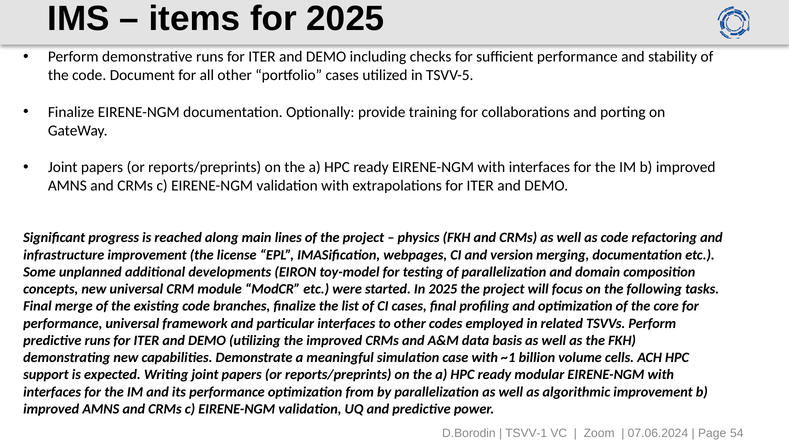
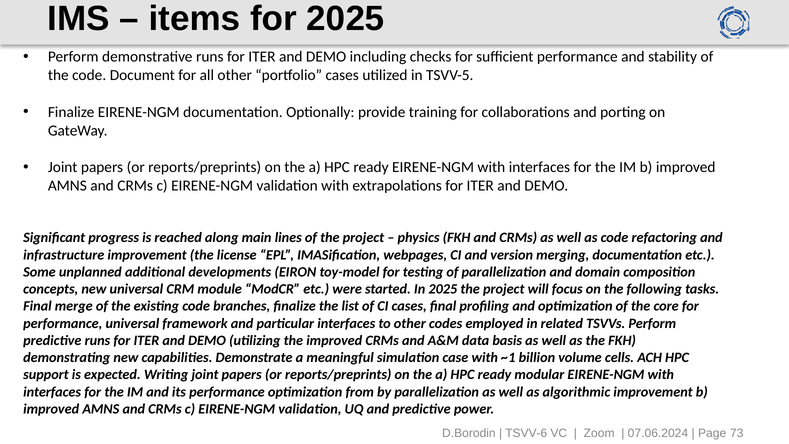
TSVV-1: TSVV-1 -> TSVV-6 (526, 433)
54: 54 -> 73 (737, 433)
